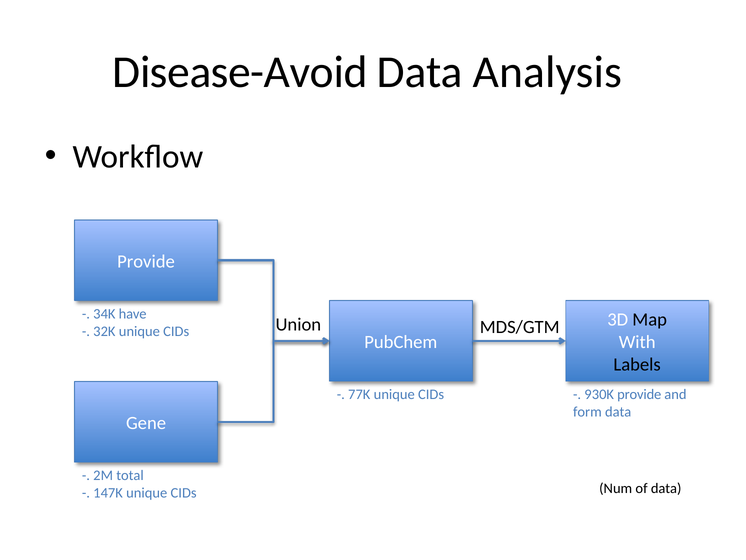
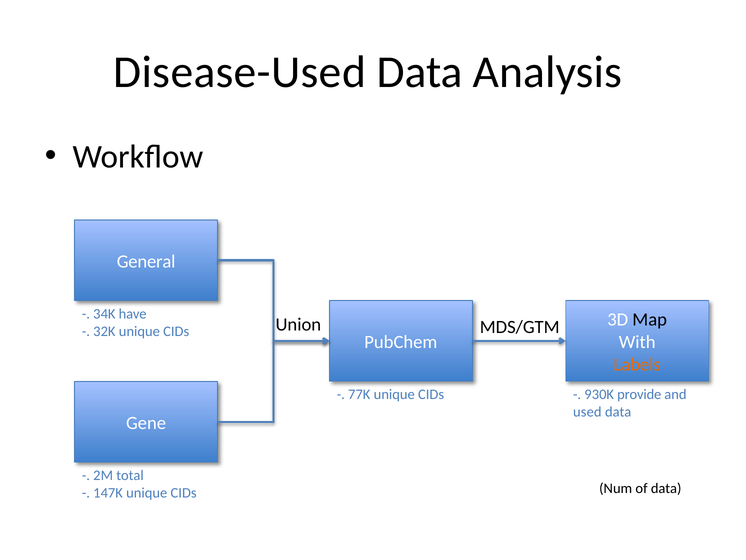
Disease-Avoid: Disease-Avoid -> Disease-Used (240, 72)
Provide: Provide -> General (146, 261)
Labels colour: black -> orange (637, 364)
form: form -> used (587, 412)
